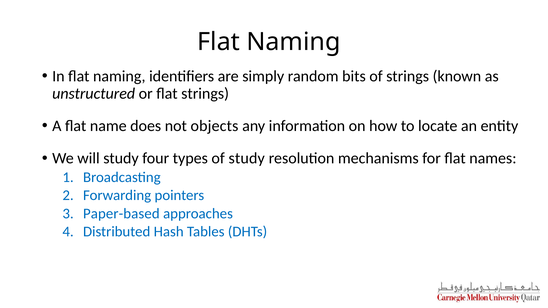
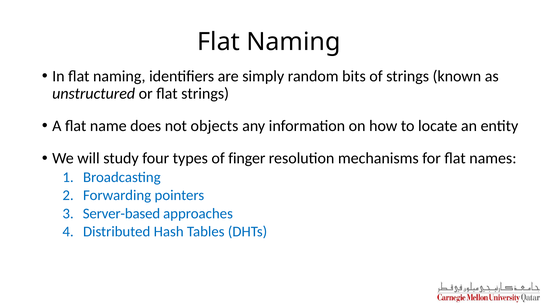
of study: study -> finger (247, 159)
Paper-based: Paper-based -> Server-based (121, 214)
